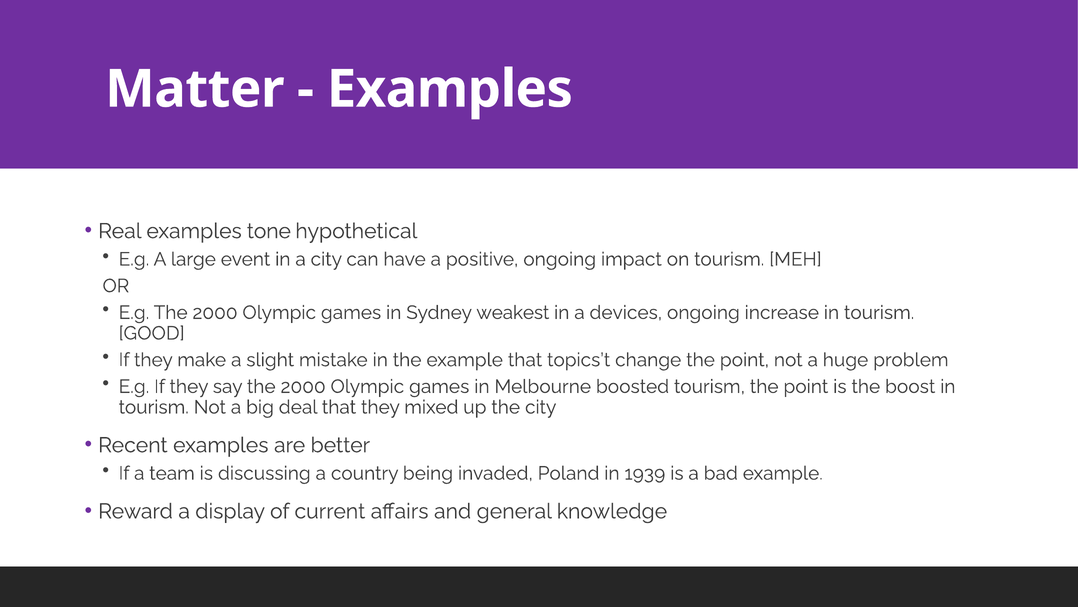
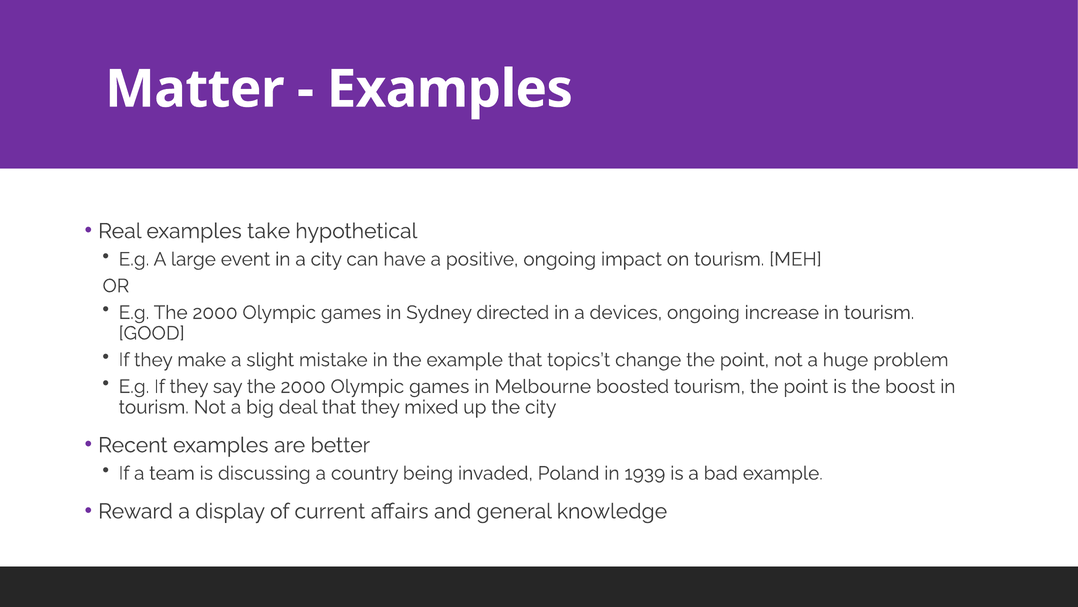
tone: tone -> take (269, 231)
weakest: weakest -> directed (513, 312)
